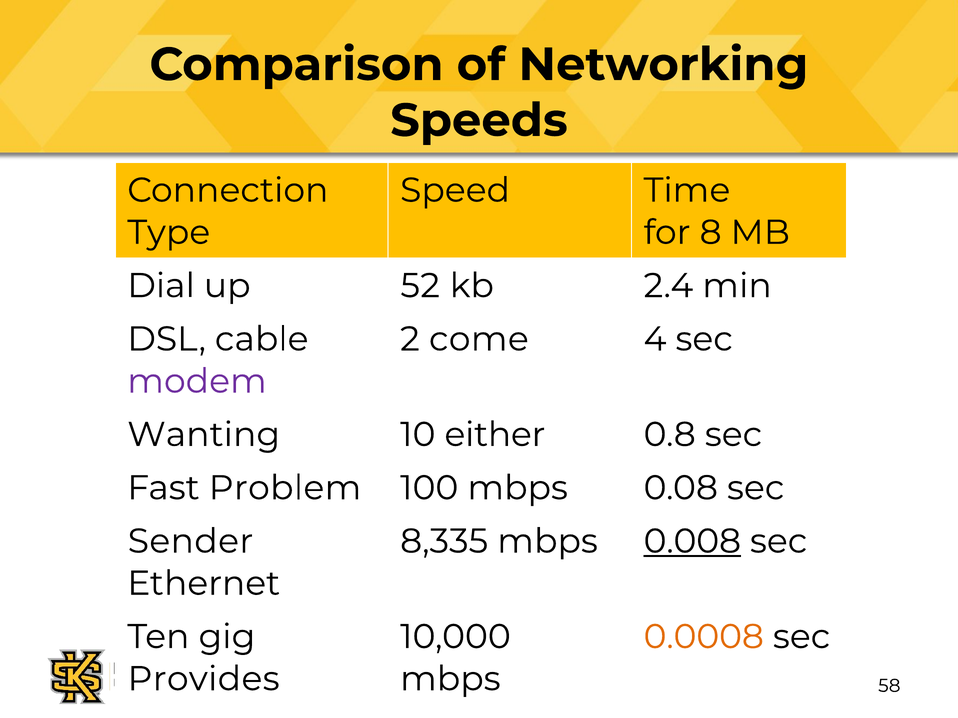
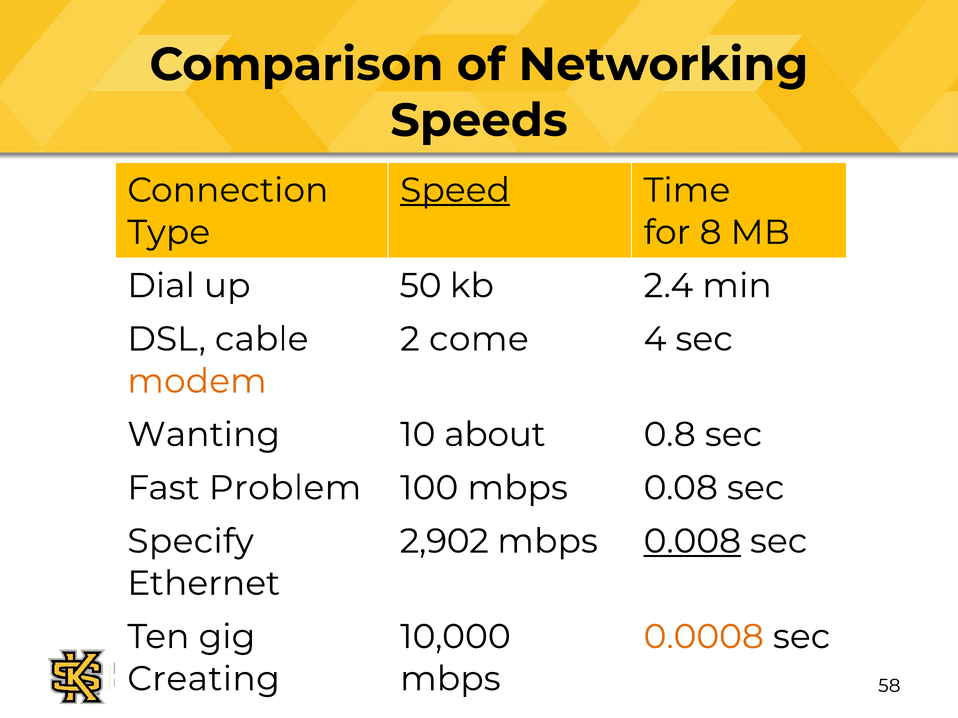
Speed underline: none -> present (455, 190)
52: 52 -> 50 (421, 286)
modem colour: purple -> orange (197, 382)
either: either -> about (495, 435)
Sender: Sender -> Specify (191, 542)
8,335: 8,335 -> 2,902 (444, 542)
Provides: Provides -> Creating (204, 679)
